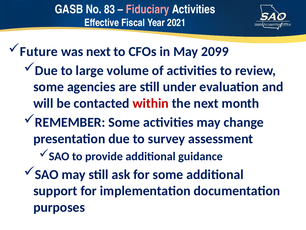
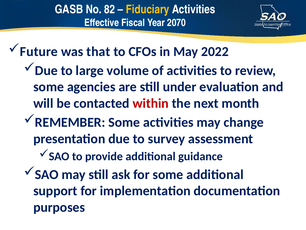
83: 83 -> 82 (110, 9)
Fiduciary colour: pink -> yellow (148, 9)
2021: 2021 -> 2070 (176, 23)
was next: next -> that (98, 51)
2099: 2099 -> 2022 (215, 51)
